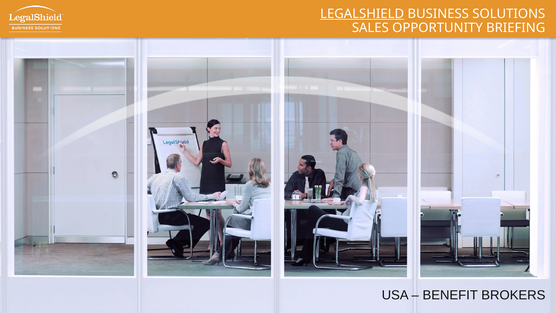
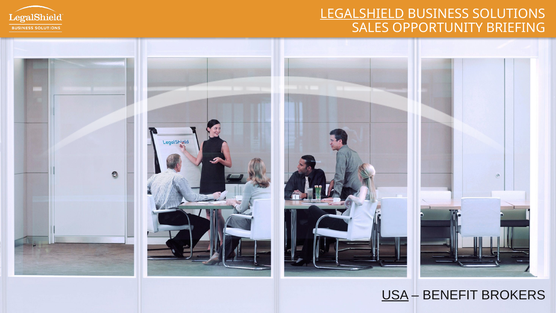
USA underline: none -> present (395, 295)
